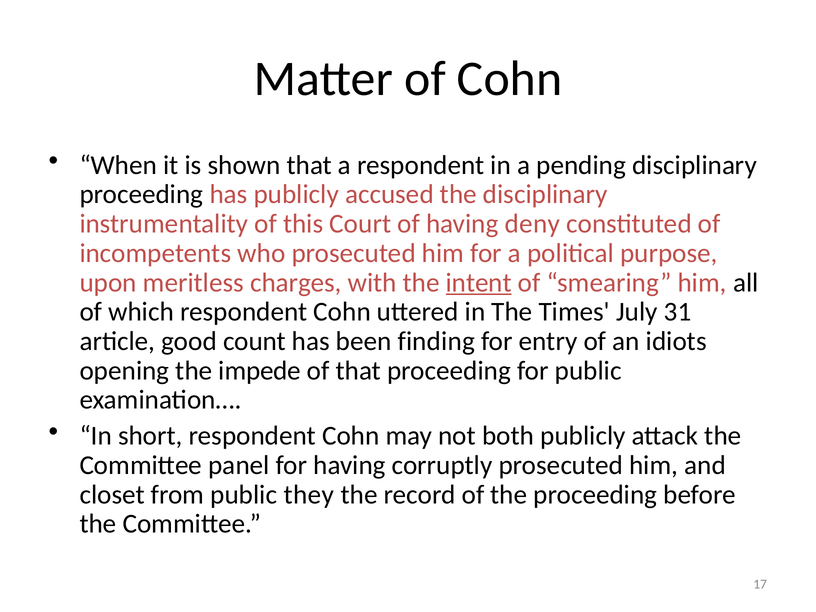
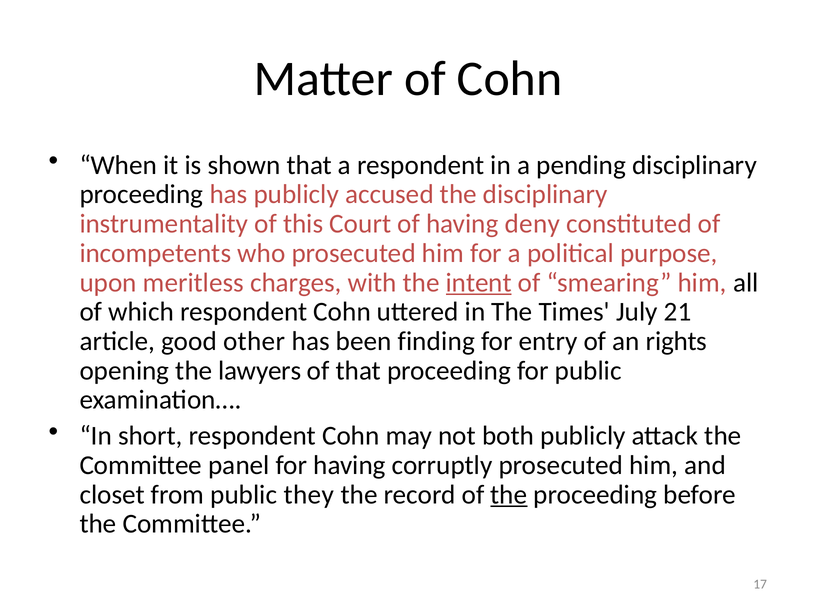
31: 31 -> 21 (678, 312)
count: count -> other (254, 341)
idiots: idiots -> rights (676, 341)
impede: impede -> lawyers (260, 371)
the underline: none -> present (509, 495)
